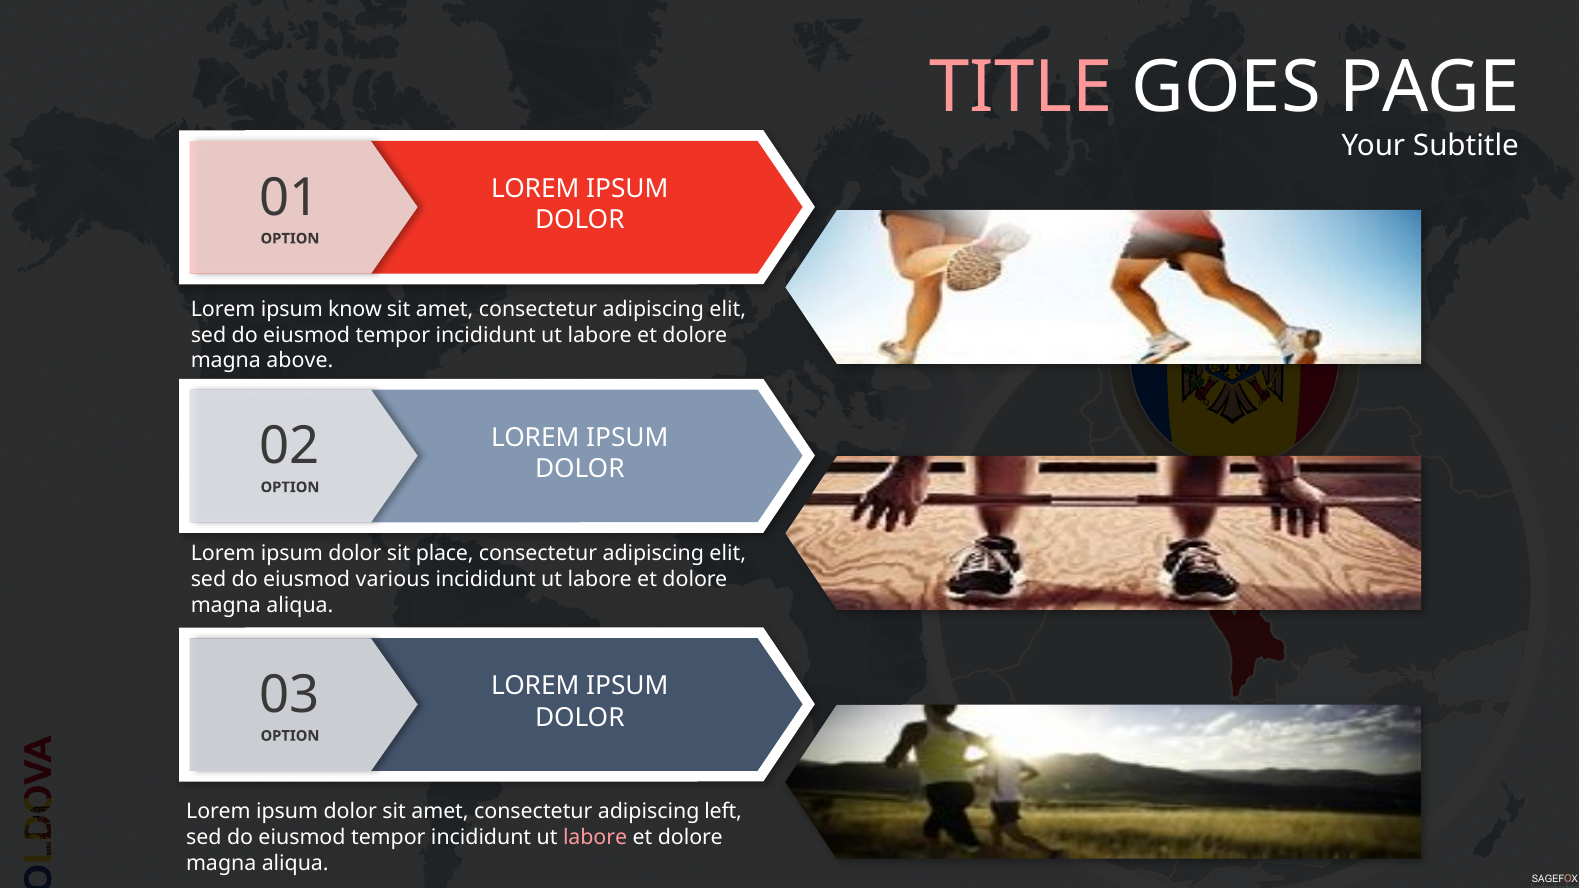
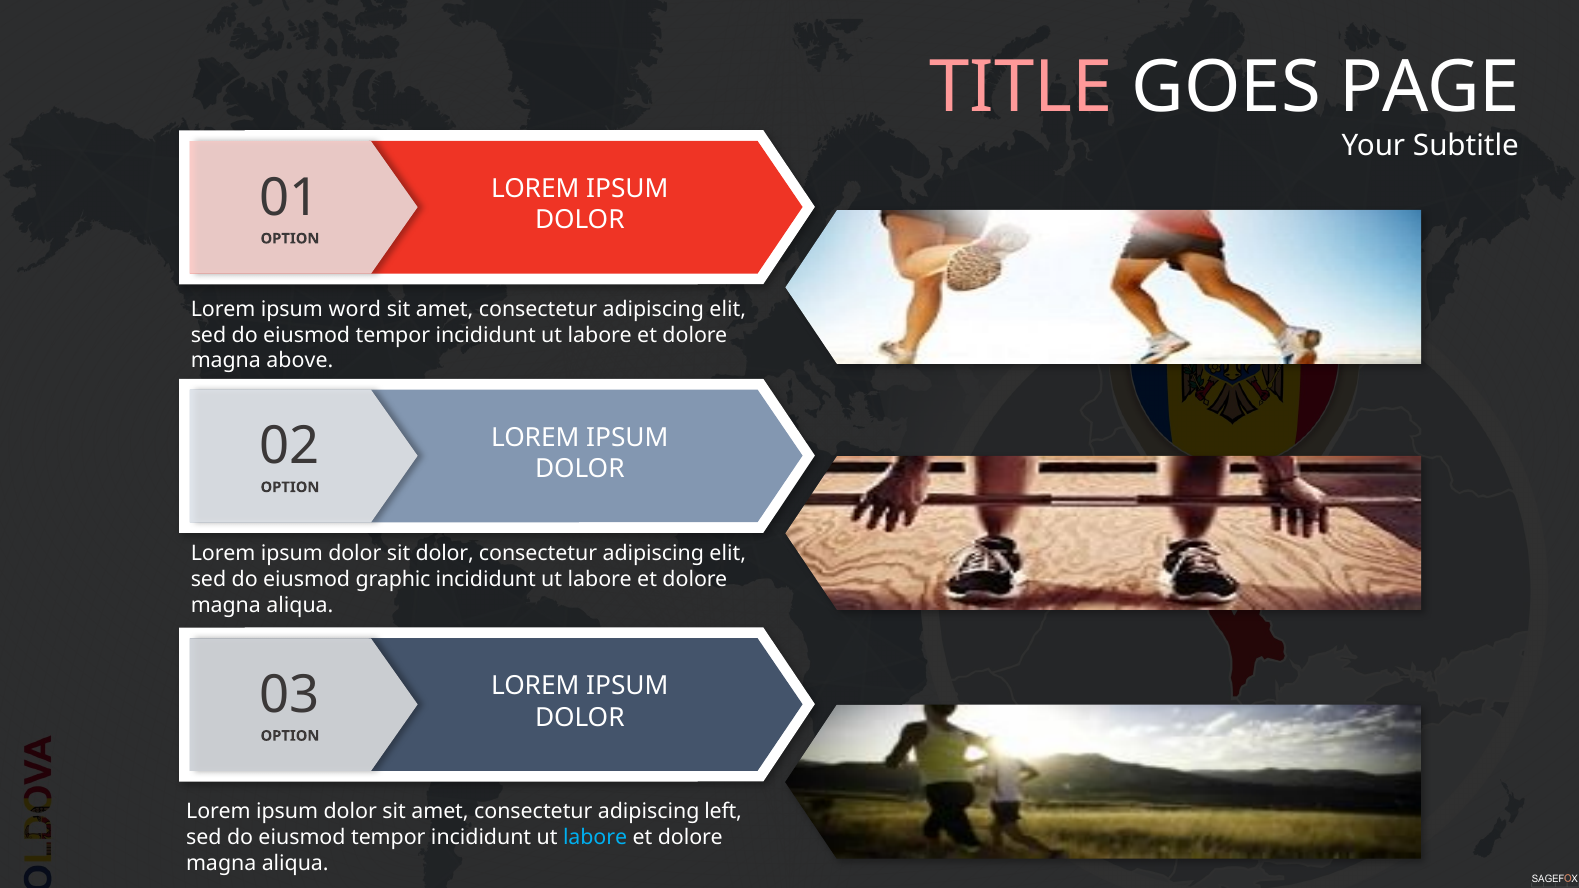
know: know -> word (355, 310)
sit place: place -> dolor (445, 554)
various: various -> graphic (393, 579)
labore colour: pink -> light blue (595, 838)
